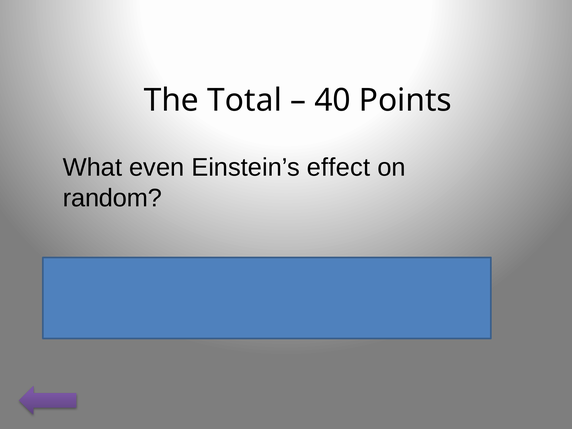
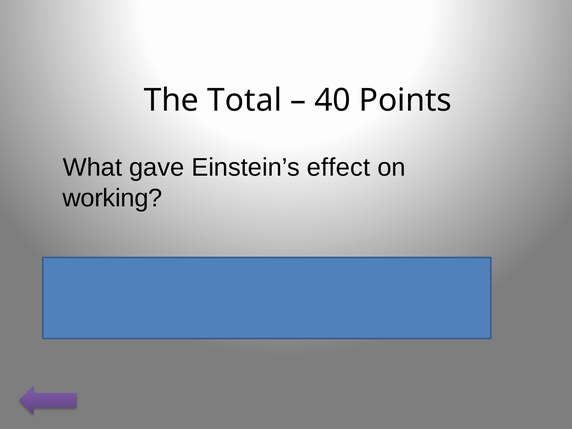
even: even -> gave (157, 168)
random: random -> working (112, 198)
